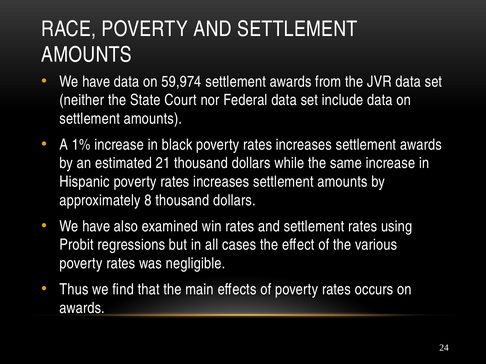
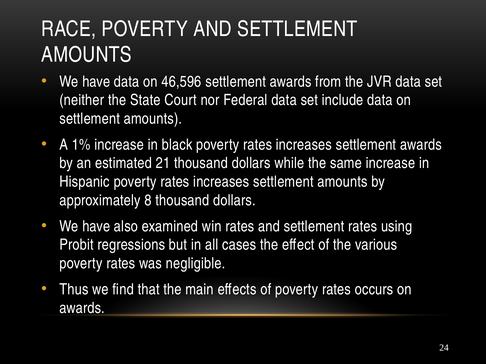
59,974: 59,974 -> 46,596 (182, 82)
